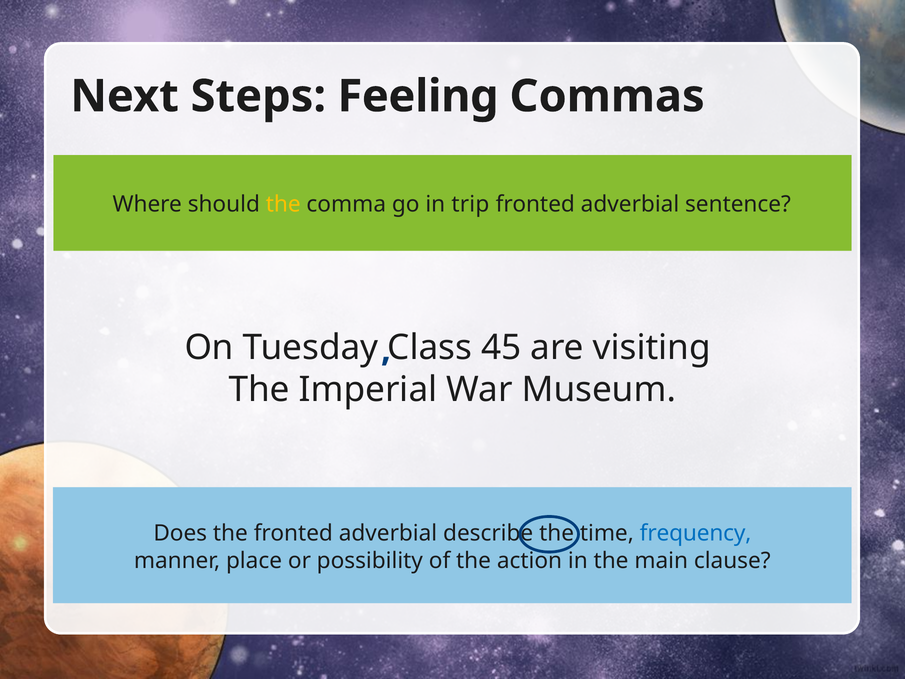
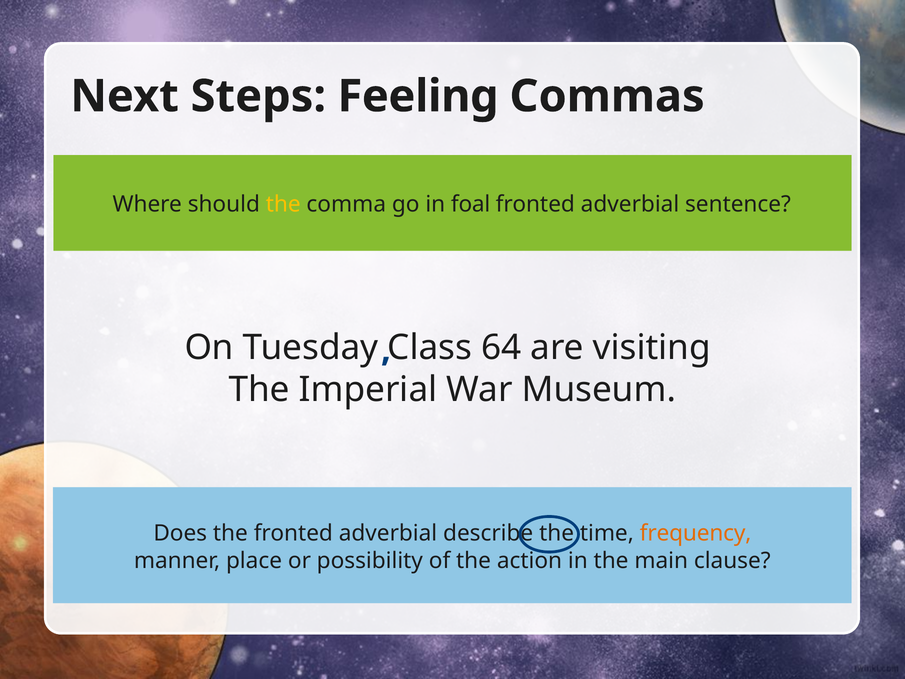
trip: trip -> foal (471, 204)
45: 45 -> 64 (501, 347)
frequency colour: blue -> orange (696, 533)
